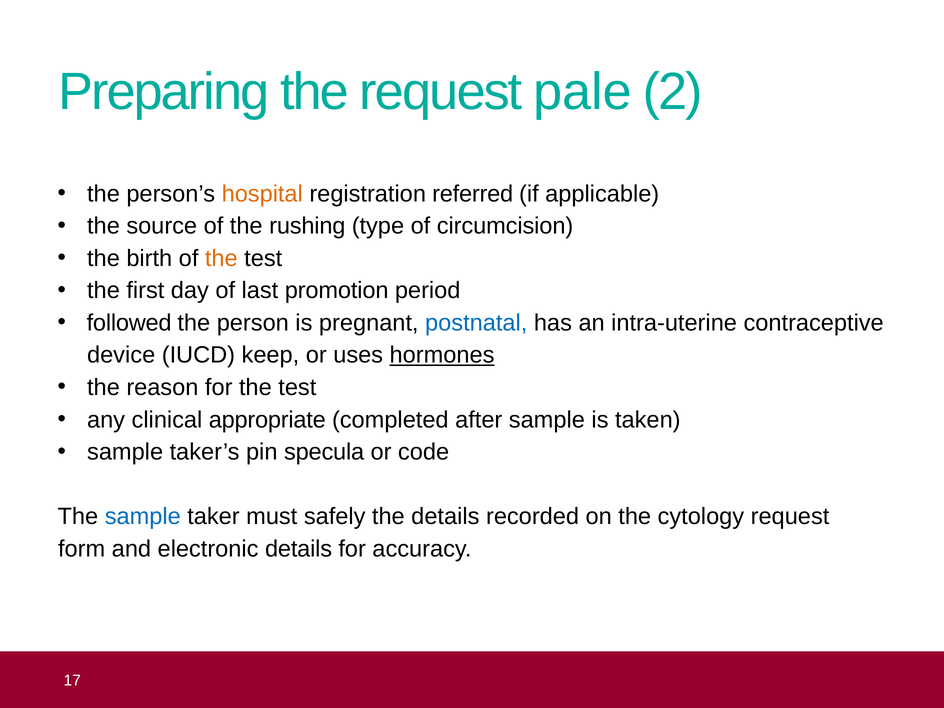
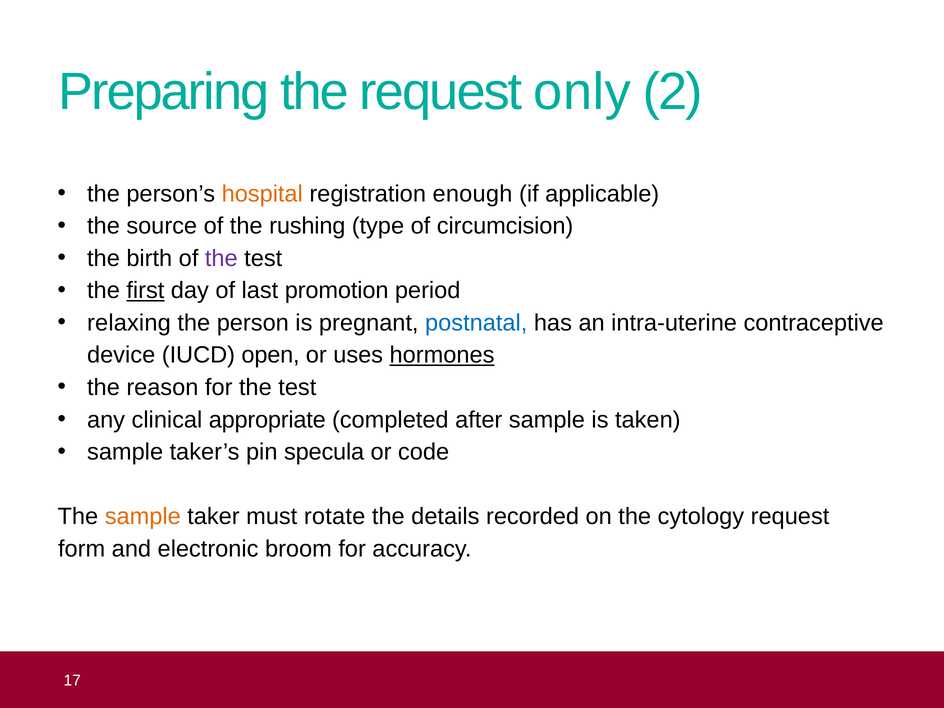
pale: pale -> only (582, 92)
referred: referred -> enough (472, 194)
the colour: orange -> purple (221, 258)
first underline: none -> present (145, 291)
followed: followed -> relaxing (129, 323)
keep: keep -> open (271, 355)
sample colour: blue -> orange (143, 517)
safely: safely -> rotate (335, 517)
electronic details: details -> broom (298, 549)
